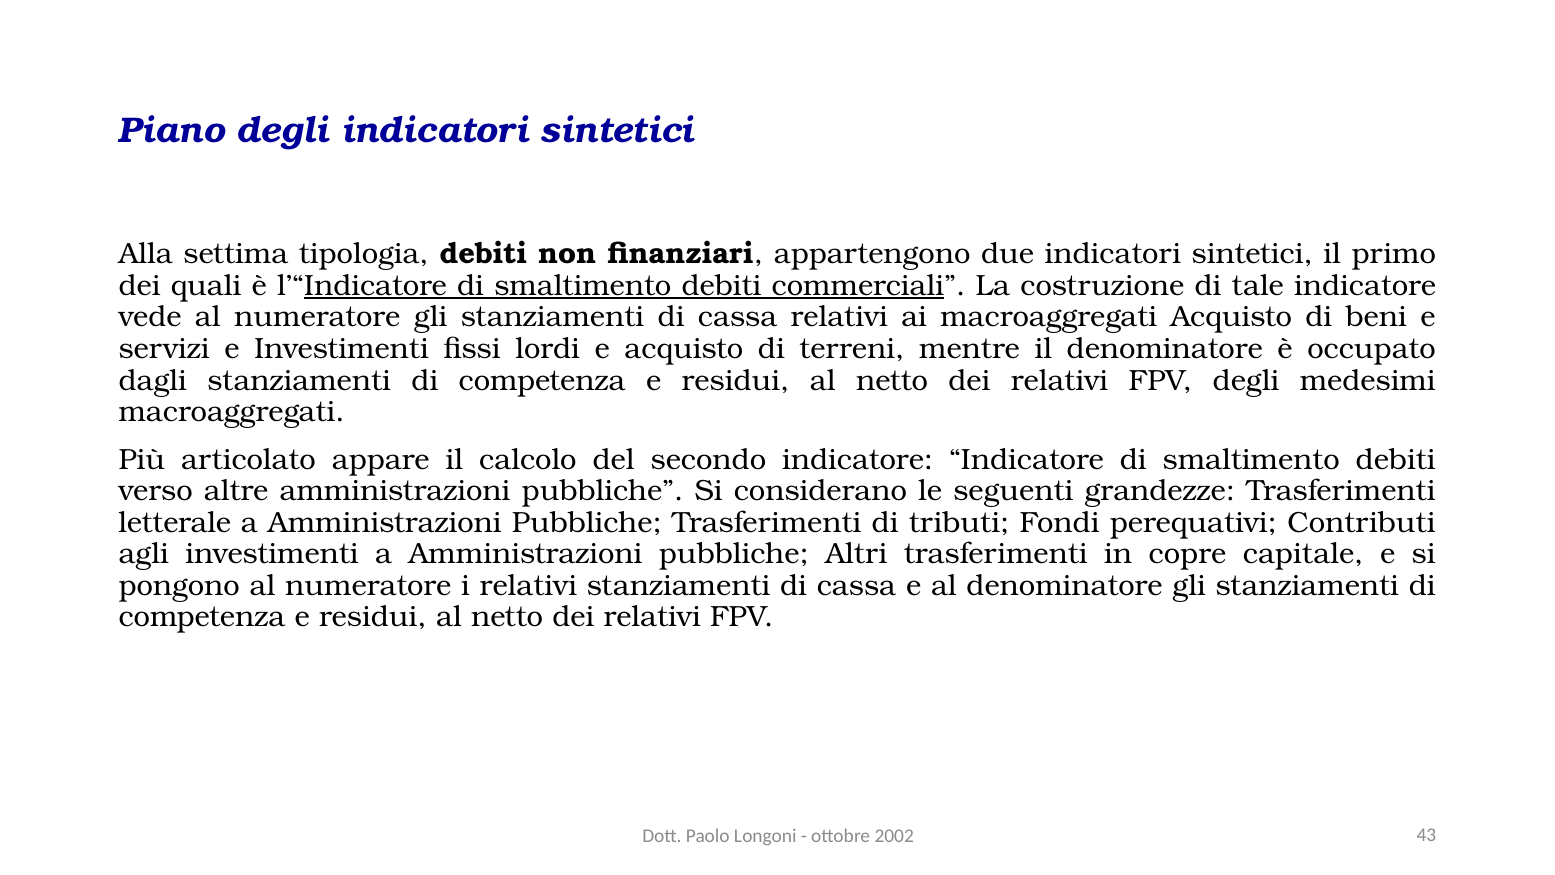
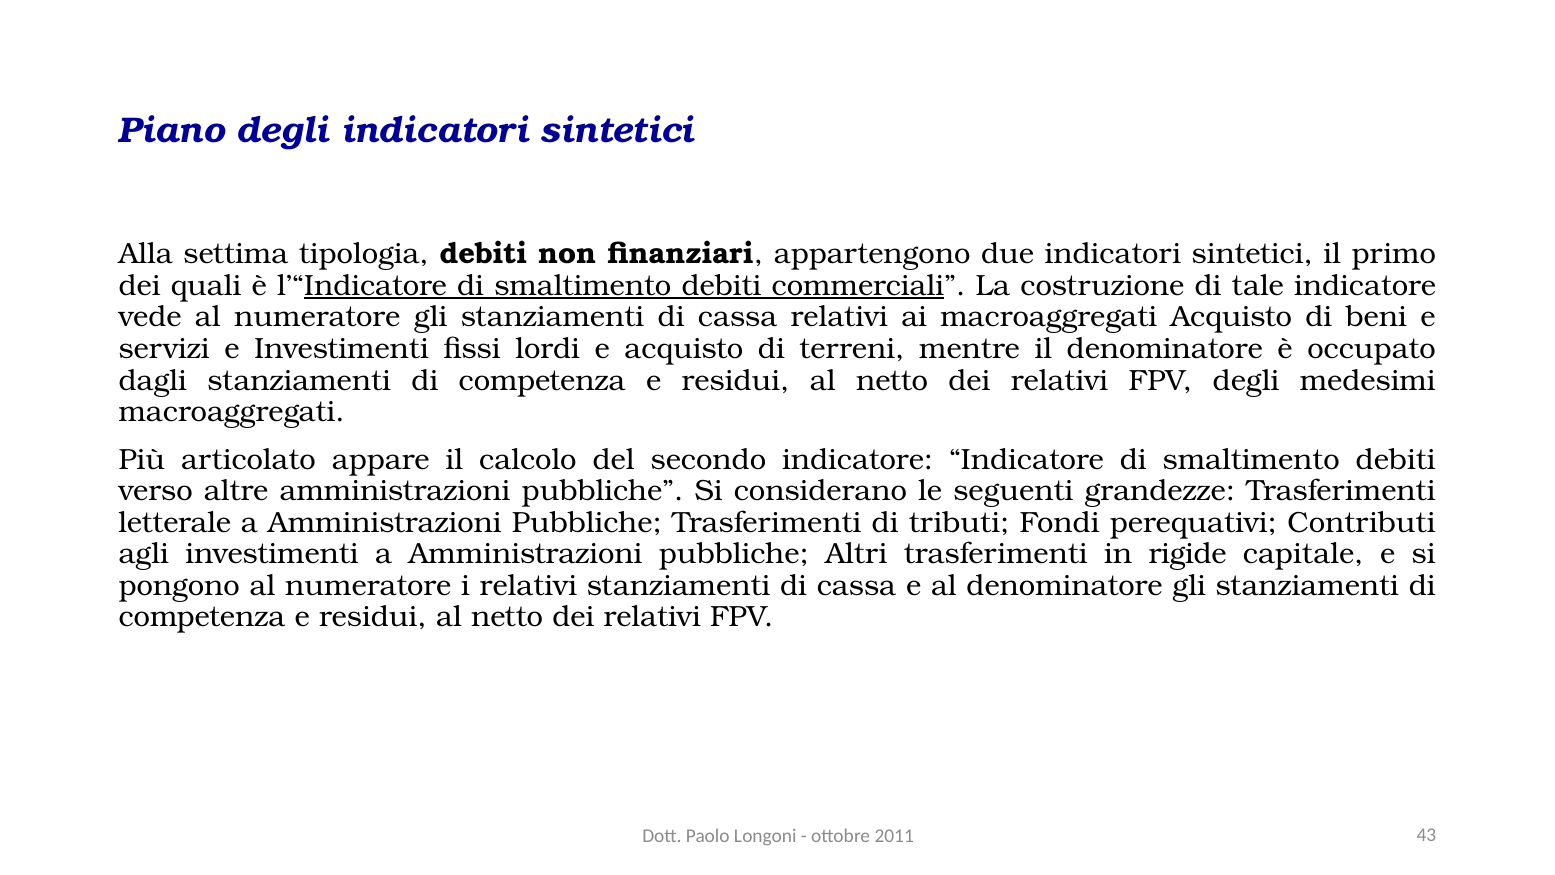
copre: copre -> rigide (1188, 554)
2002: 2002 -> 2011 (894, 835)
